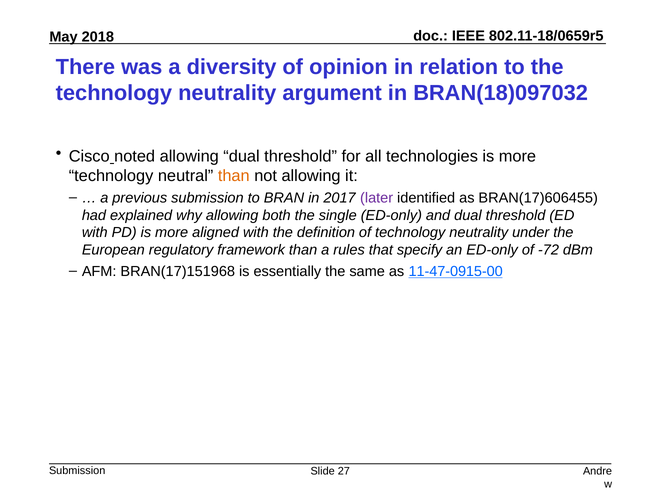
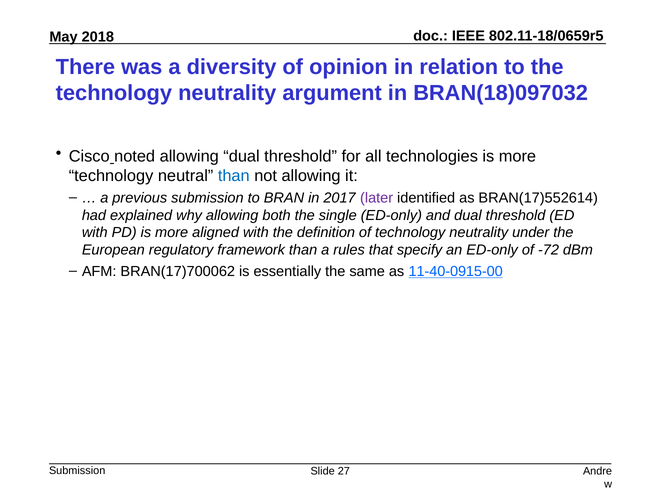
than colour: orange -> blue (234, 176)
BRAN(17)606455: BRAN(17)606455 -> BRAN(17)552614 (538, 198)
BRAN(17)151968: BRAN(17)151968 -> BRAN(17)700062 (178, 271)
11-47-0915-00: 11-47-0915-00 -> 11-40-0915-00 (456, 271)
